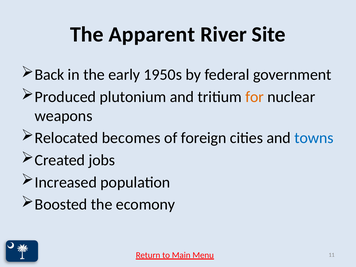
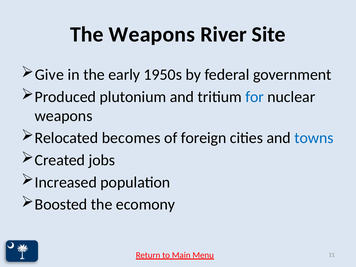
The Apparent: Apparent -> Weapons (152, 34)
Back: Back -> Give (49, 75)
for colour: orange -> blue (255, 97)
